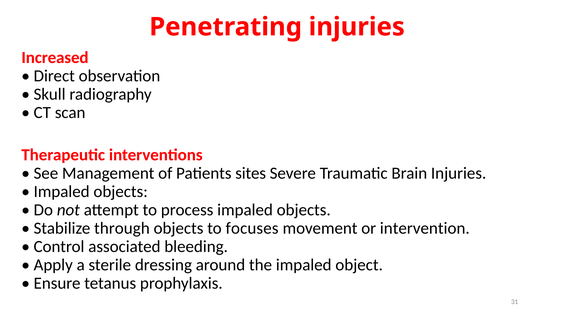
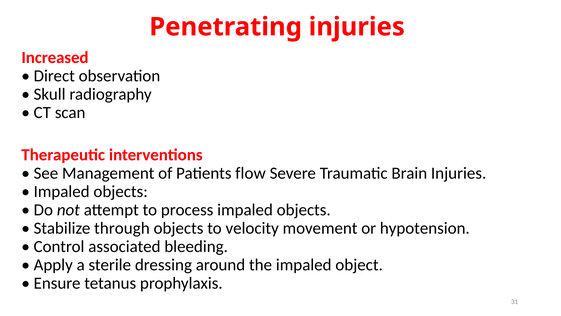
sites: sites -> flow (251, 173)
focuses: focuses -> velocity (252, 228)
intervention: intervention -> hypotension (425, 228)
